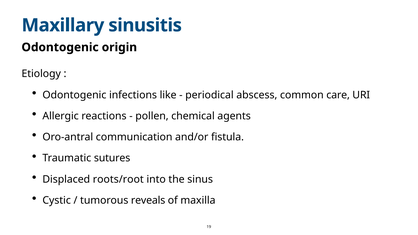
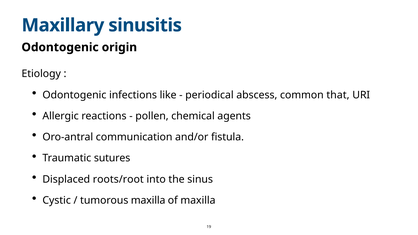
care: care -> that (338, 95)
tumorous reveals: reveals -> maxilla (148, 200)
